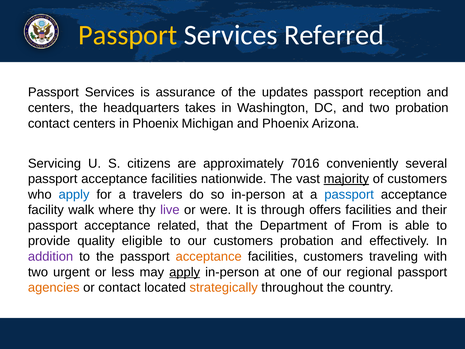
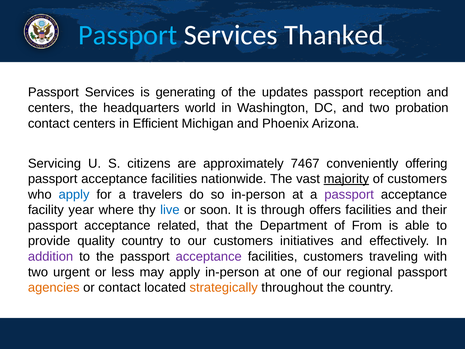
Passport colour: yellow -> light blue (128, 35)
Referred: Referred -> Thanked (334, 35)
assurance: assurance -> generating (186, 92)
takes: takes -> world (200, 108)
in Phoenix: Phoenix -> Efficient (155, 123)
7016: 7016 -> 7467 (305, 163)
several: several -> offering (426, 163)
passport colour: blue -> purple (349, 194)
walk: walk -> year (81, 210)
live colour: purple -> blue (170, 210)
were: were -> soon (216, 210)
quality eligible: eligible -> country (142, 241)
customers probation: probation -> initiatives (307, 241)
acceptance colour: orange -> purple (209, 256)
apply underline: present -> none (185, 272)
